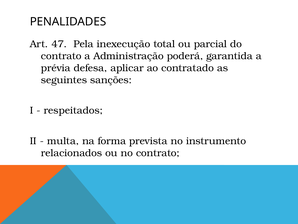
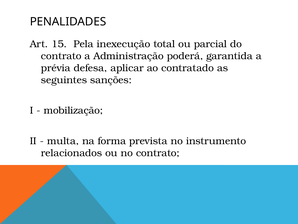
47: 47 -> 15 (59, 44)
respeitados: respeitados -> mobilização (73, 110)
